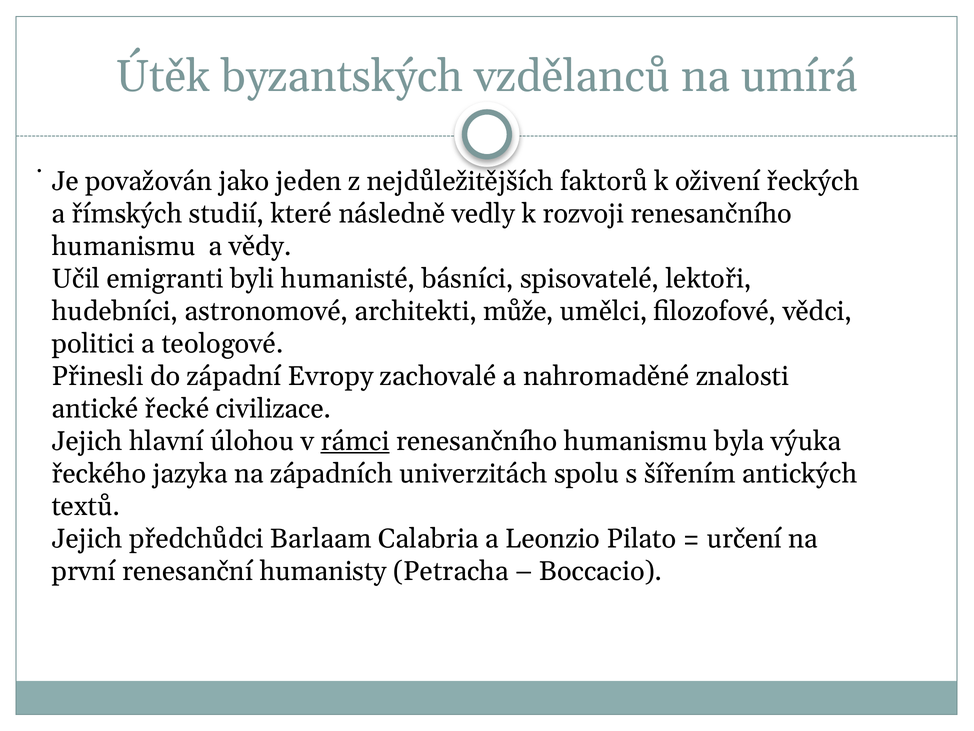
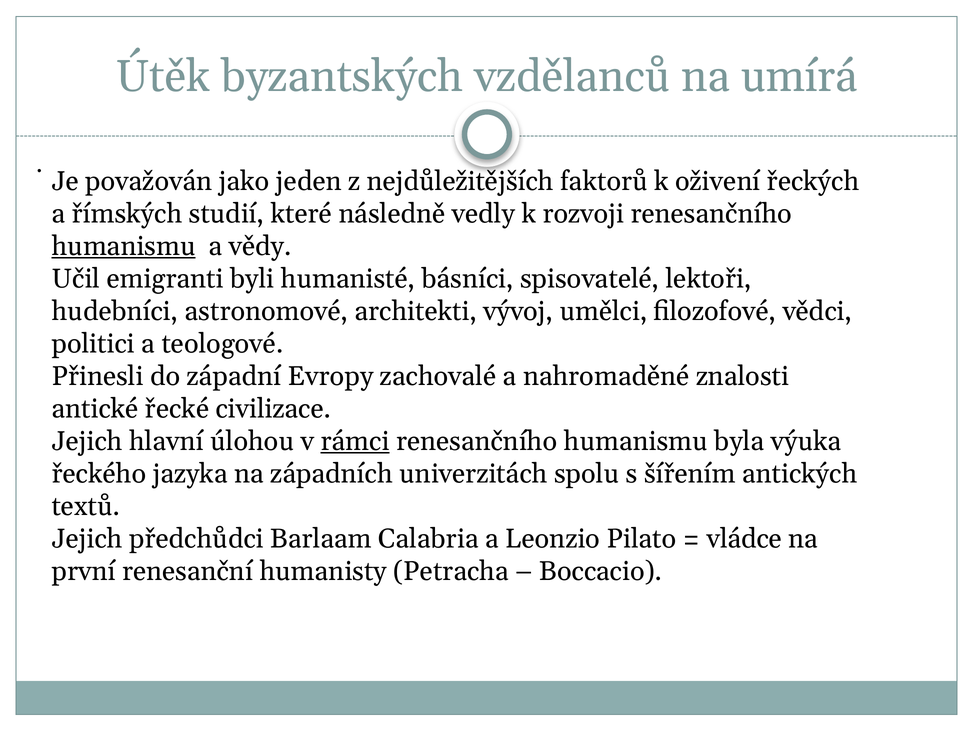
humanismu underline: none -> present (124, 246)
může: může -> vývoj (518, 311)
určení: určení -> vládce (744, 538)
